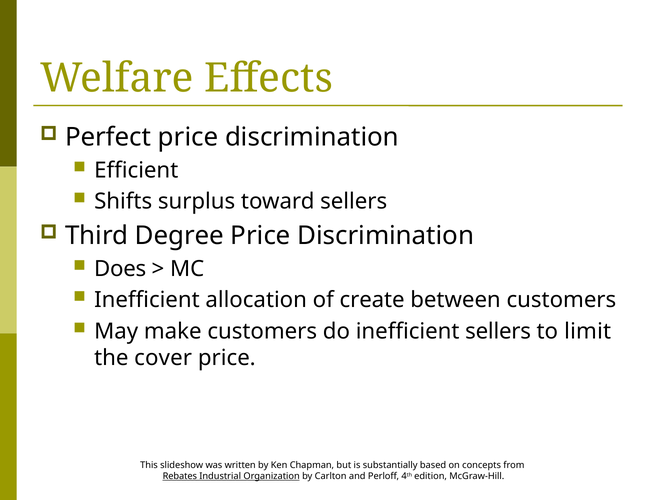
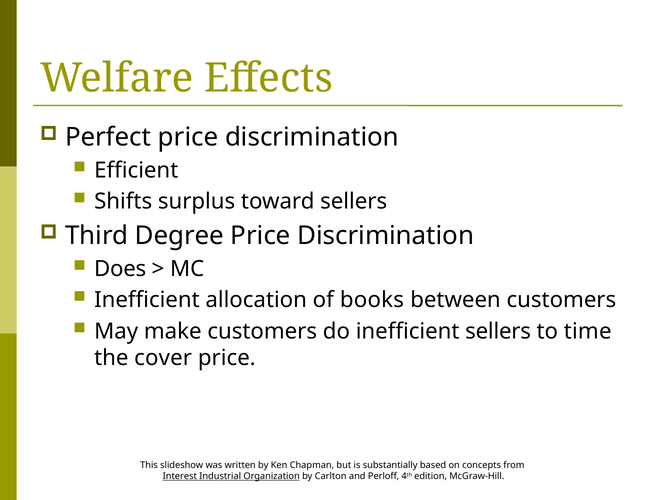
create: create -> books (372, 300)
limit: limit -> time (588, 331)
Rebates: Rebates -> Interest (180, 476)
